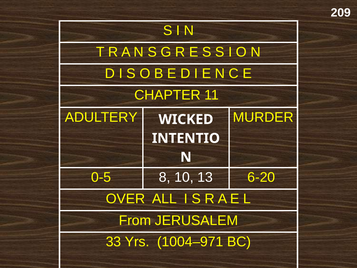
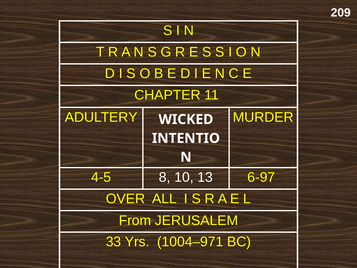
0-5: 0-5 -> 4-5 (101, 177)
6-20: 6-20 -> 6-97 (261, 177)
